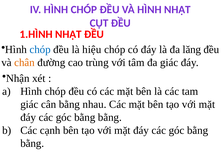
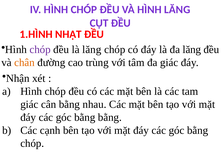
HÌNH NHẬT: NHẬT -> LĂNG (177, 10)
chóp colour: blue -> purple (40, 50)
là hiệu: hiệu -> lăng (92, 50)
bằng: bằng -> chóp (32, 144)
